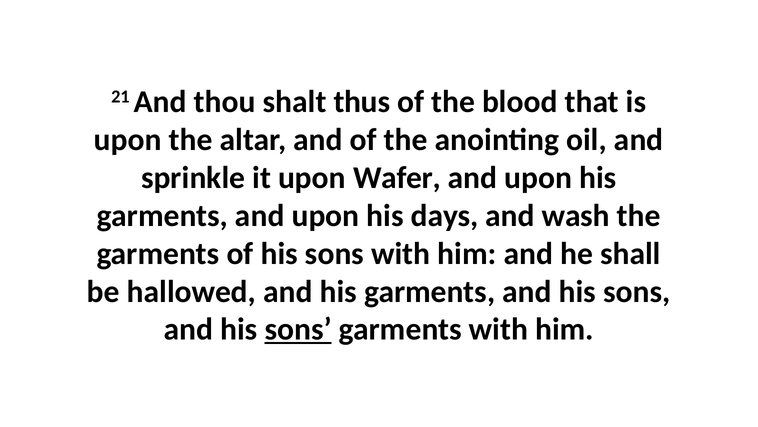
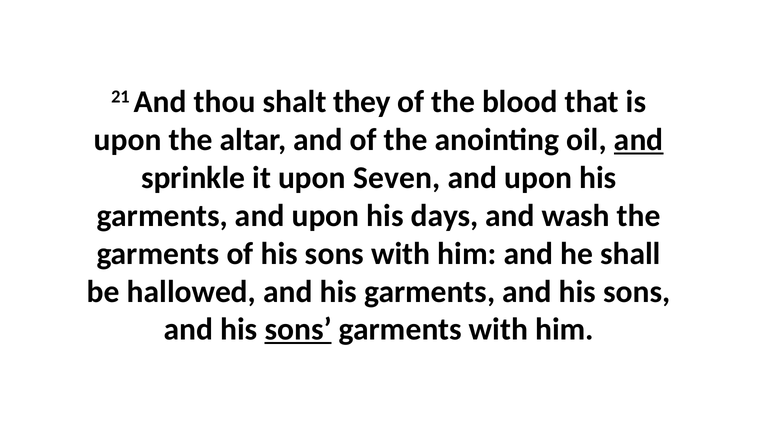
thus: thus -> they (362, 102)
and underline: none -> present (639, 140)
Wafer: Wafer -> Seven (397, 177)
